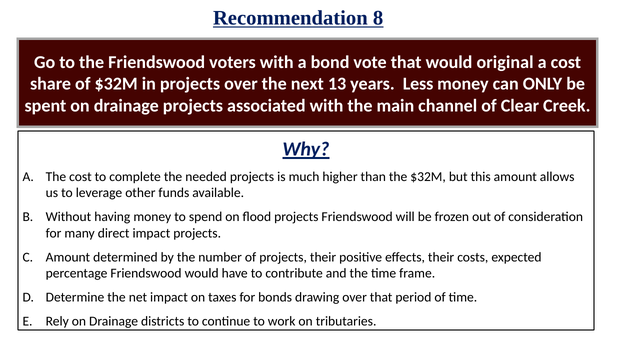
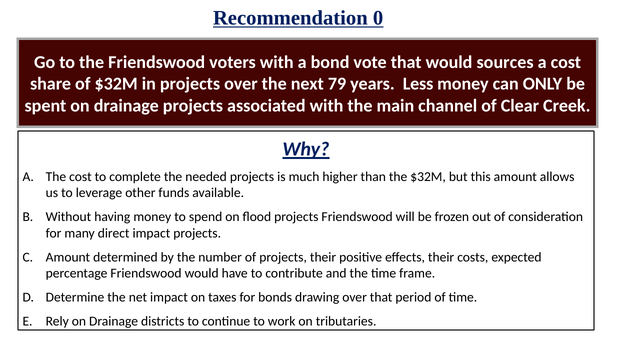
8: 8 -> 0 (378, 18)
original: original -> sources (505, 62)
13: 13 -> 79 (337, 84)
